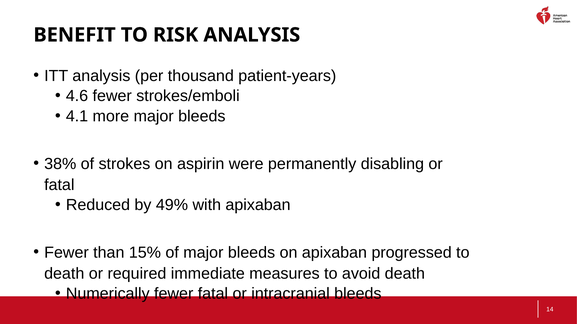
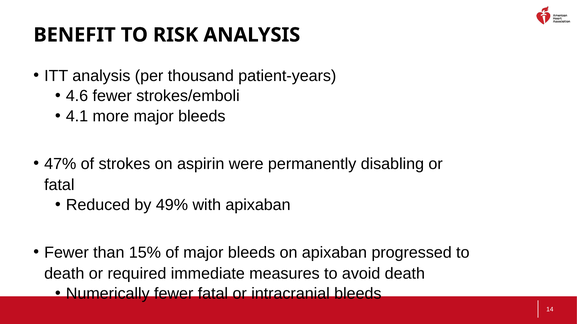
38%: 38% -> 47% (60, 164)
